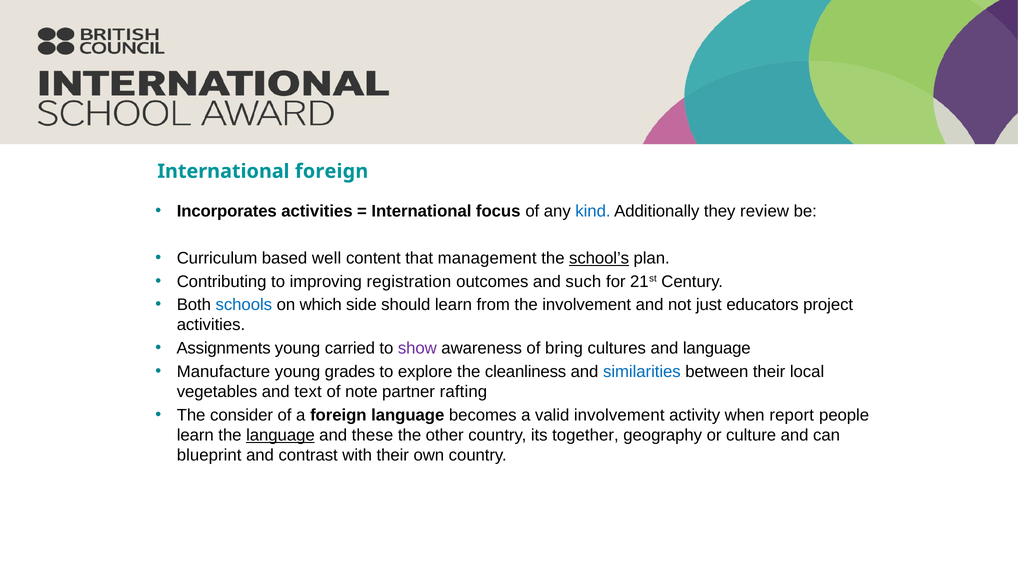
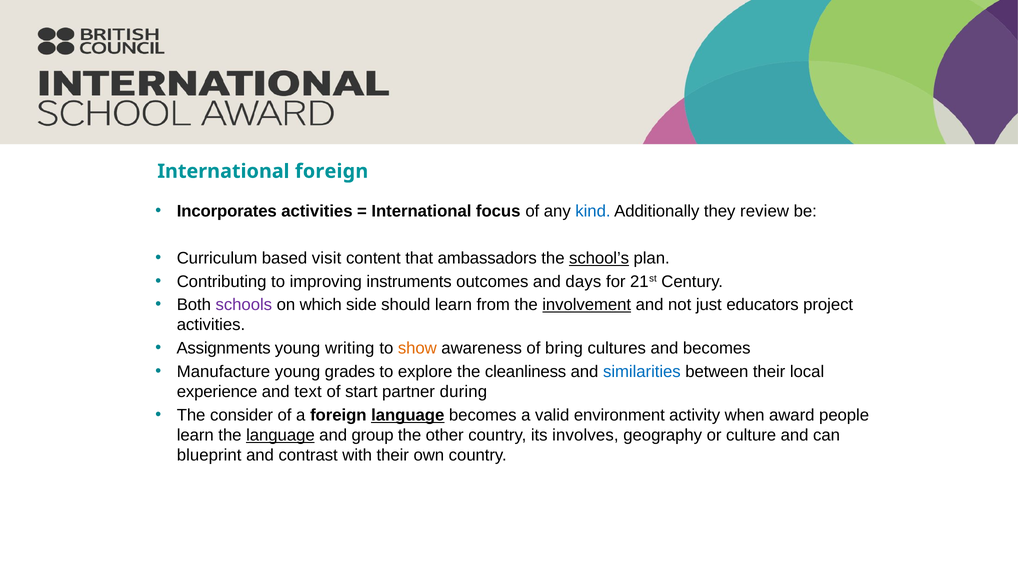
well: well -> visit (327, 258)
management: management -> ambassadors (487, 258)
registration: registration -> instruments (409, 281)
such: such -> days (583, 281)
schools colour: blue -> purple (244, 305)
involvement underline: none -> present (587, 305)
carried: carried -> writing (350, 348)
show colour: purple -> orange (417, 348)
and language: language -> becomes (717, 348)
vegetables: vegetables -> experience (217, 392)
note: note -> start (361, 392)
rafting: rafting -> during (463, 392)
language underline: none -> present (408, 415)
valid involvement: involvement -> environment (619, 415)
report: report -> award (792, 415)
these: these -> group (373, 435)
together: together -> involves (585, 435)
